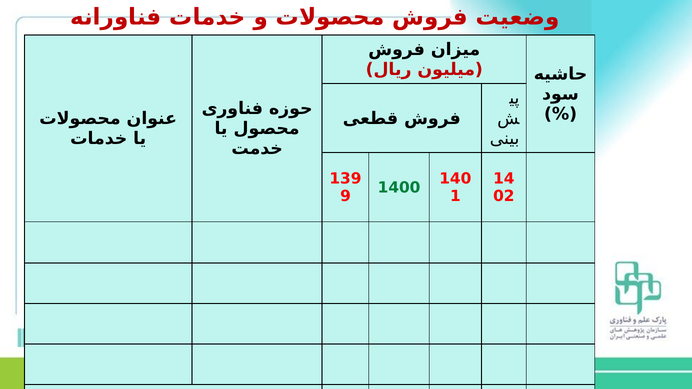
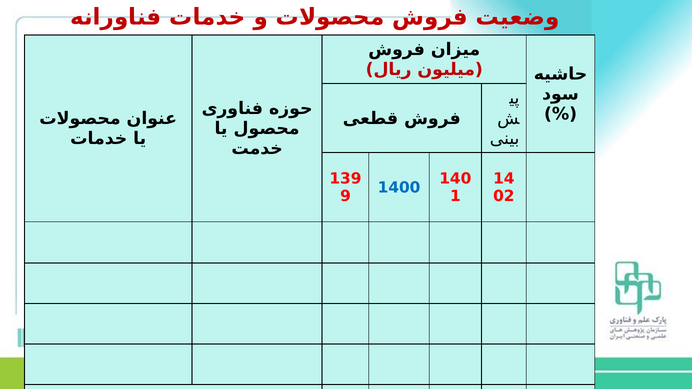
1400 colour: green -> blue (399, 188)
